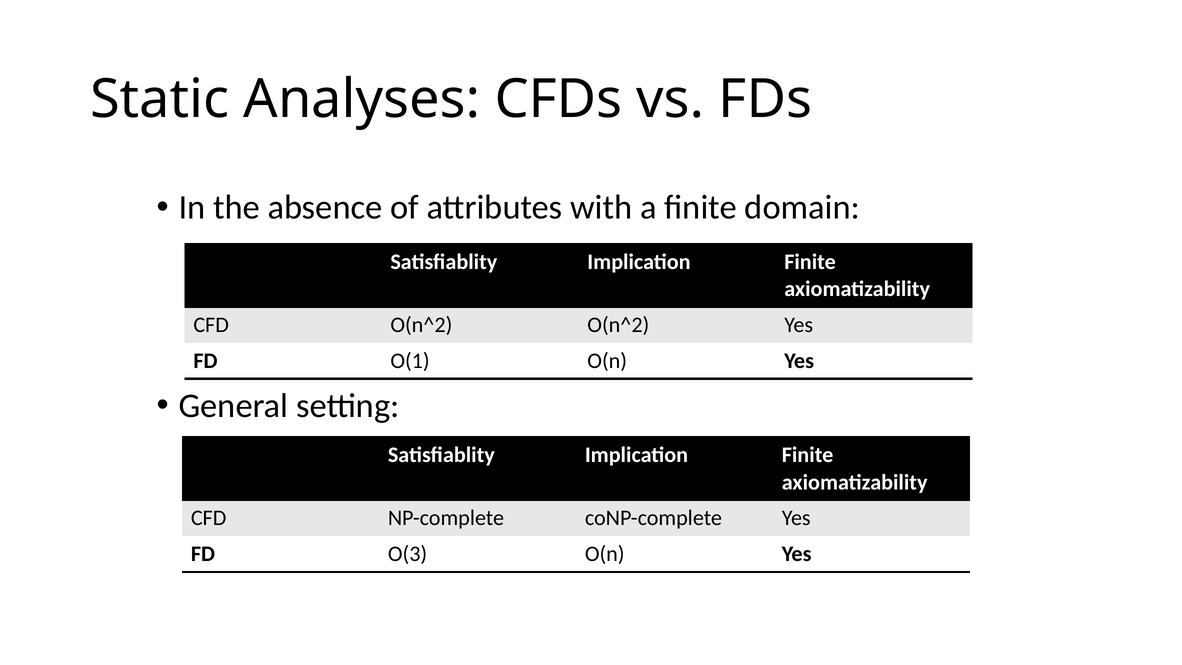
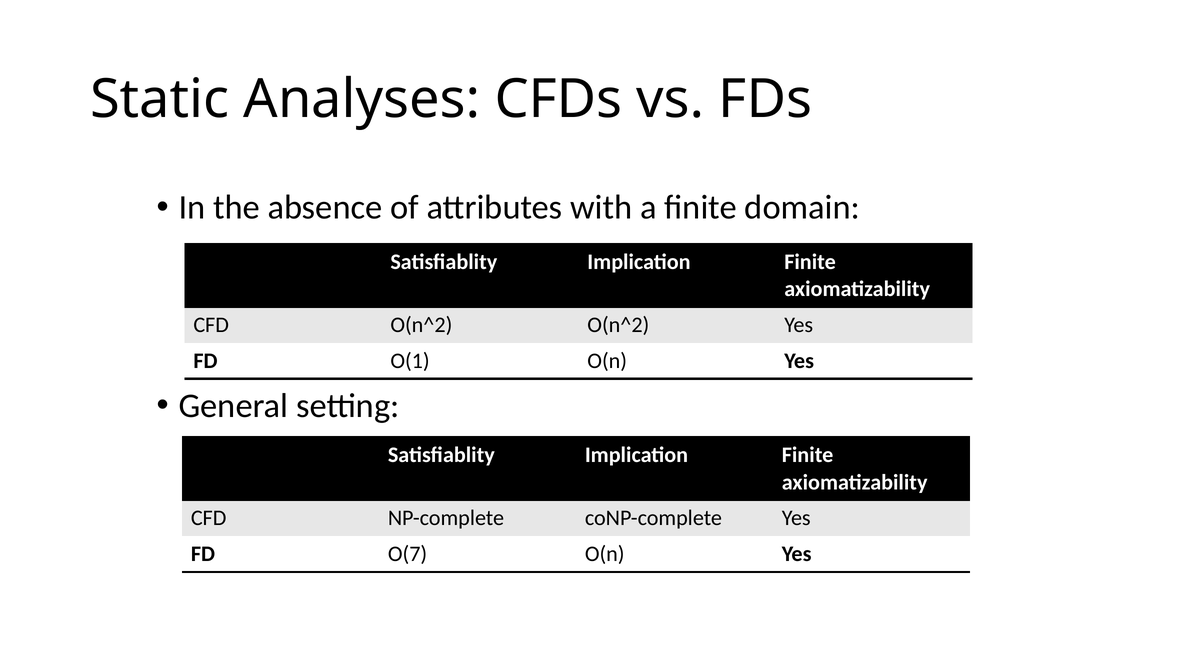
O(3: O(3 -> O(7 (408, 554)
